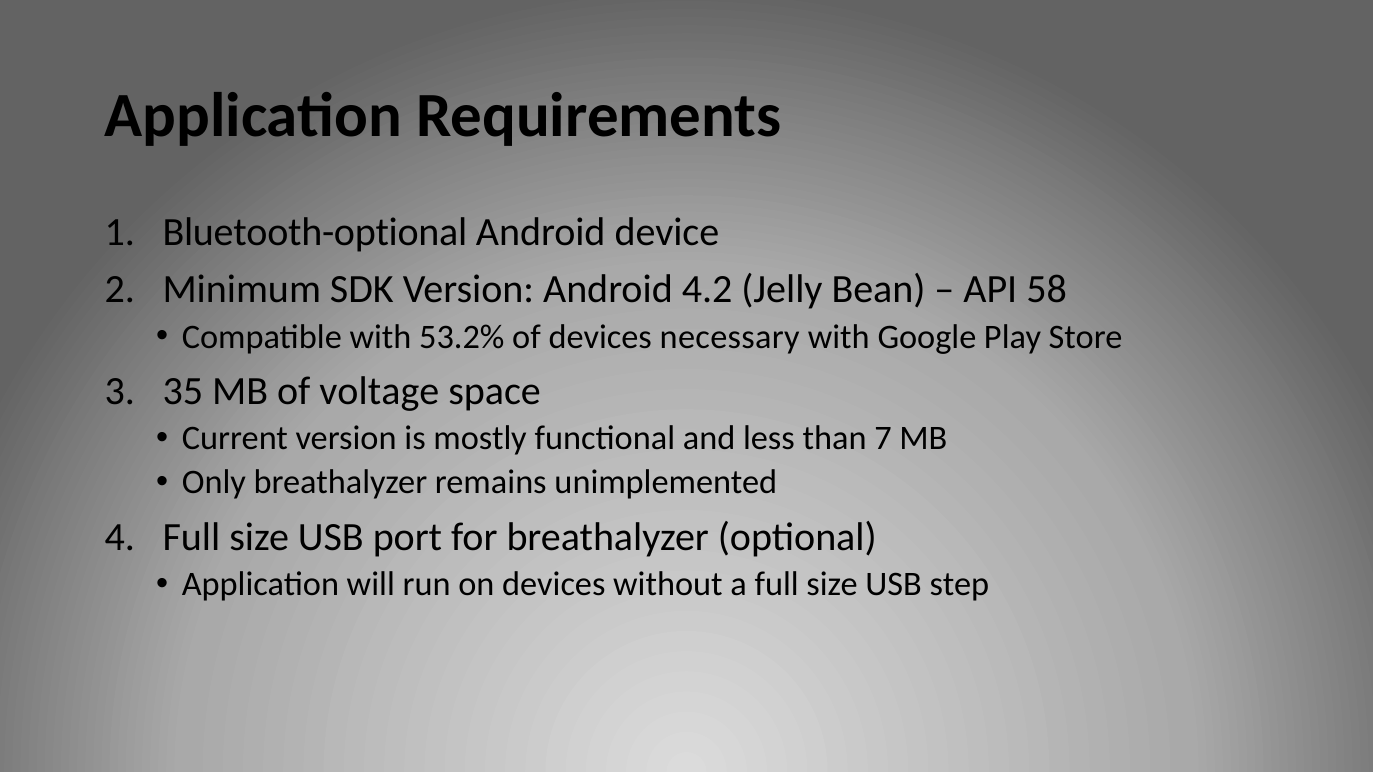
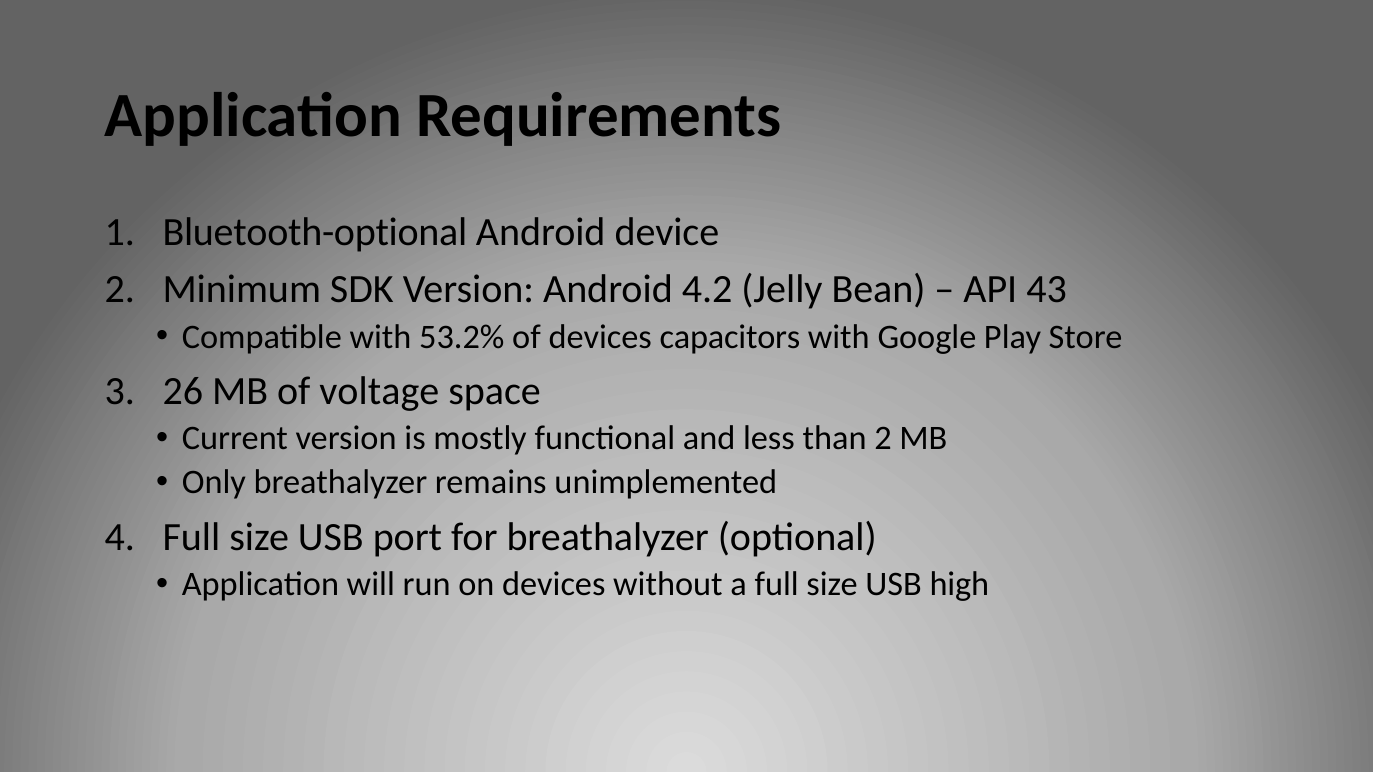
58: 58 -> 43 (1047, 290)
necessary: necessary -> capacitors (730, 337)
35: 35 -> 26 (183, 391)
than 7: 7 -> 2 (883, 439)
step: step -> high (959, 584)
